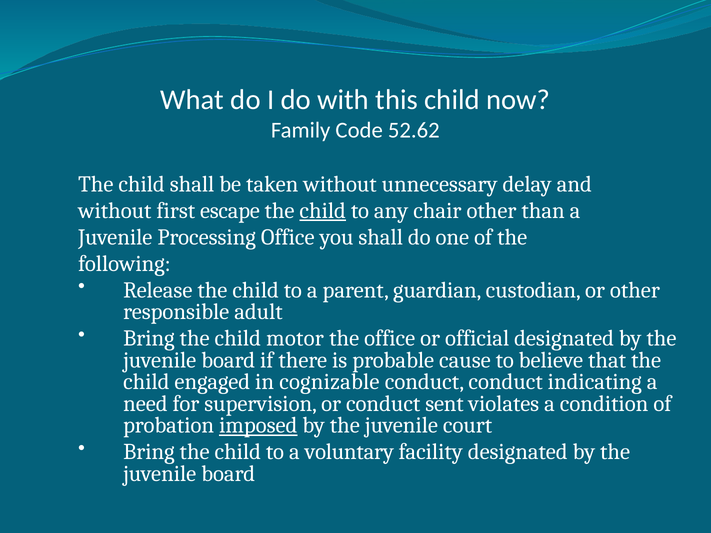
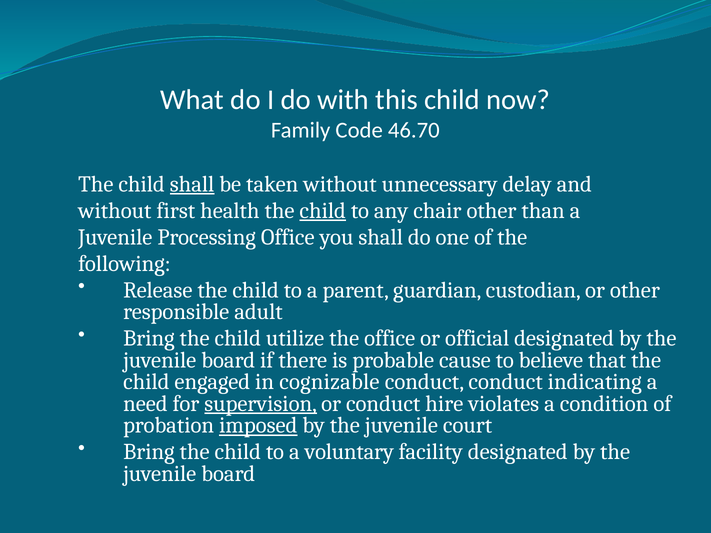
52.62: 52.62 -> 46.70 (414, 130)
shall underline: none -> present (192, 184)
escape: escape -> health (230, 211)
motor: motor -> utilize (295, 338)
supervision underline: none -> present (261, 404)
sent: sent -> hire (444, 404)
